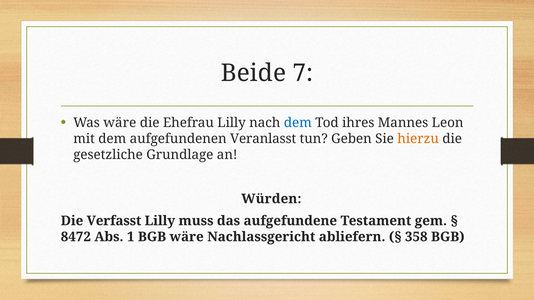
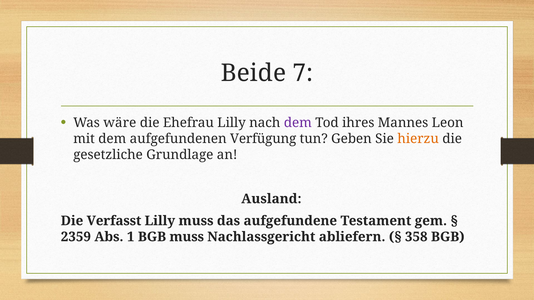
dem colour: blue -> purple (298, 123)
Veranlasst: Veranlasst -> Verfügung (263, 139)
Würden: Würden -> Ausland (271, 199)
8472: 8472 -> 2359 (76, 237)
BGB wäre: wäre -> muss (187, 237)
